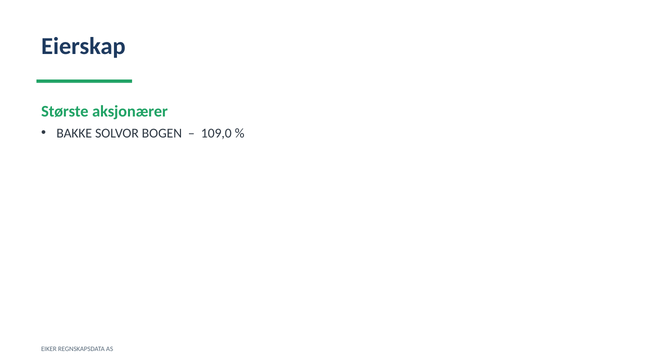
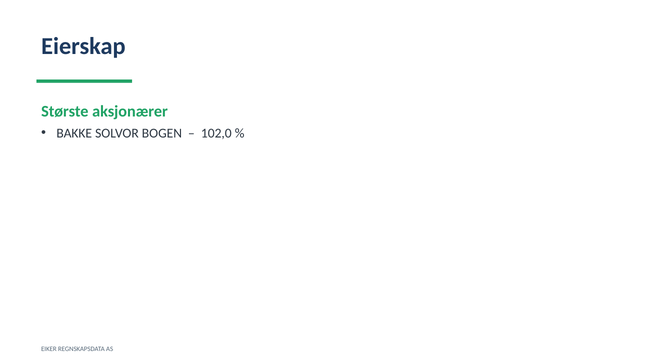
109,0: 109,0 -> 102,0 (216, 133)
